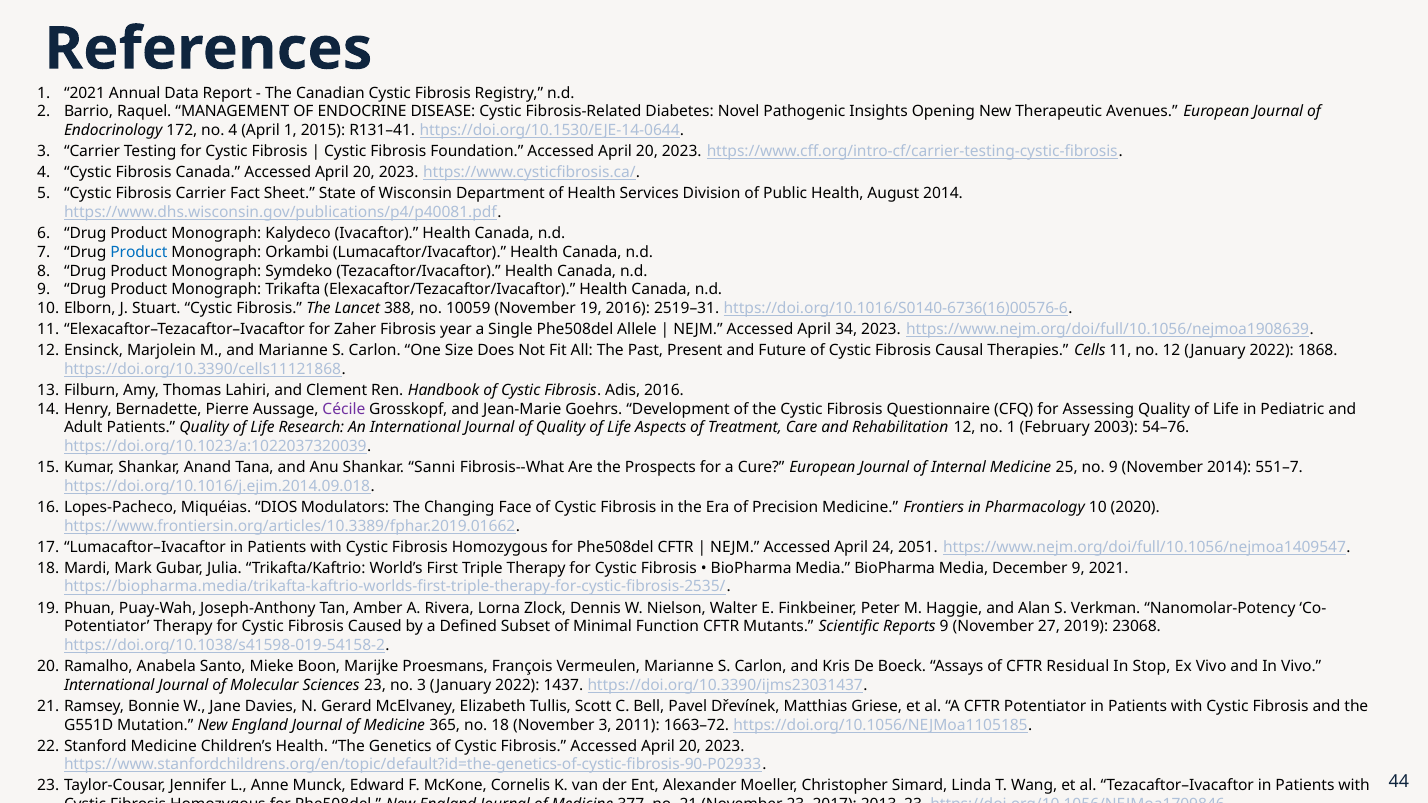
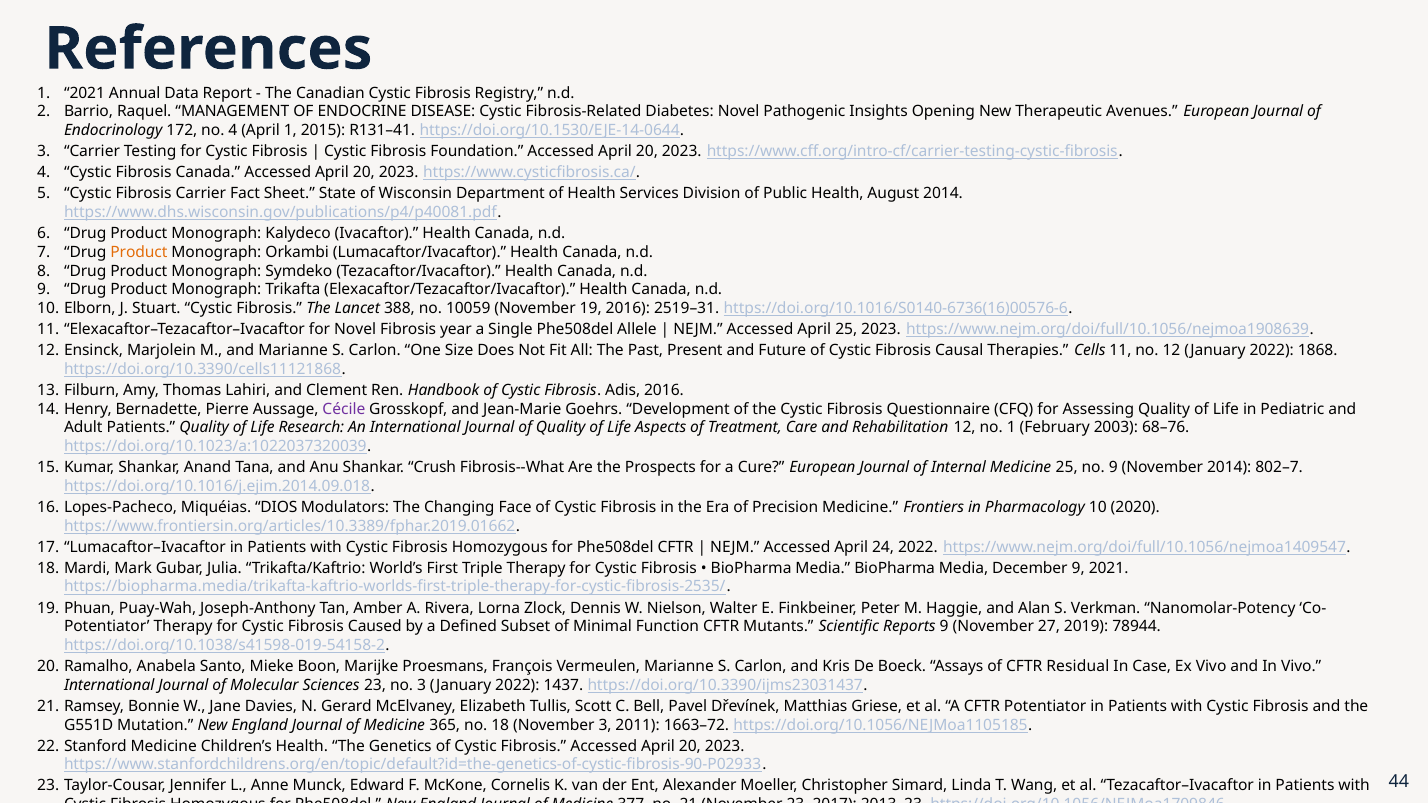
Product colour: blue -> orange (139, 252)
for Zaher: Zaher -> Novel (355, 329)
April 34: 34 -> 25 (846, 329)
54–76: 54–76 -> 68–76 (1166, 428)
Shankar Sanni: Sanni -> Crush (432, 468)
551–7: 551–7 -> 802–7 (1279, 468)
24 2051: 2051 -> 2022 (918, 547)
23068: 23068 -> 78944 (1137, 627)
Stop: Stop -> Case (1152, 667)
